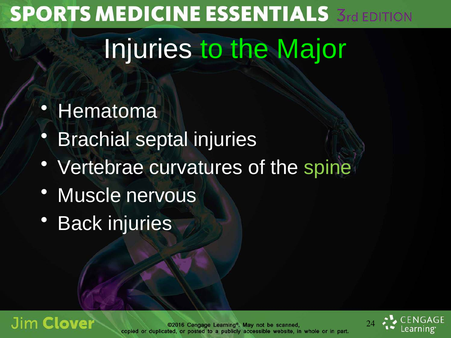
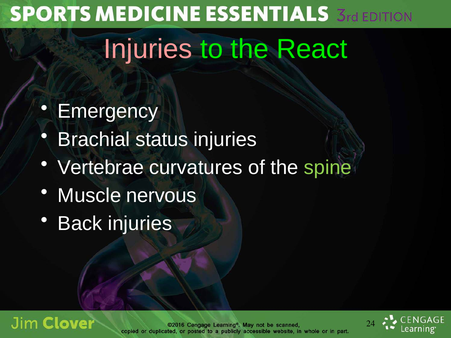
Injuries colour: white -> pink (148, 49)
Major: Major -> React (312, 49)
Hematoma: Hematoma -> Emergency (108, 111)
septal: septal -> status (162, 140)
